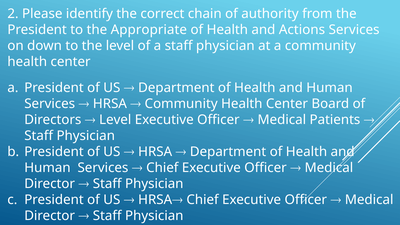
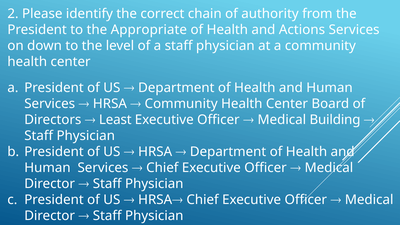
Level: Level -> Least (115, 120)
Patients: Patients -> Building (335, 120)
